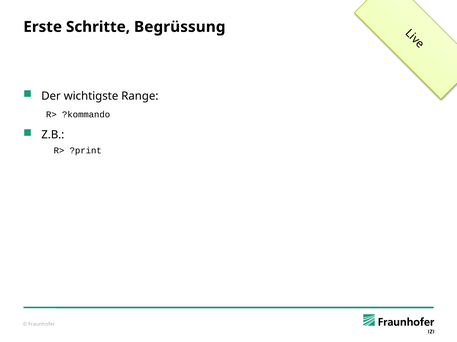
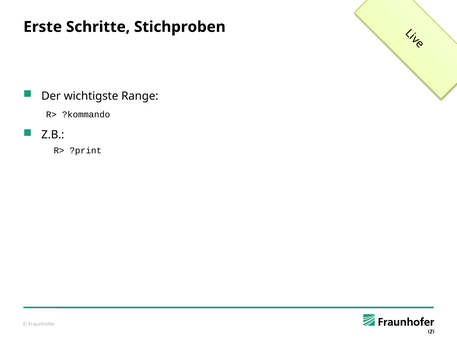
Begrüssung: Begrüssung -> Stichproben (180, 27)
